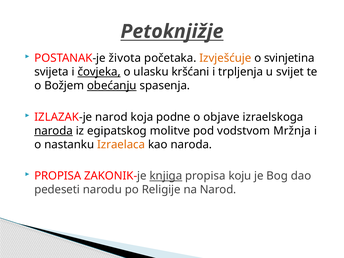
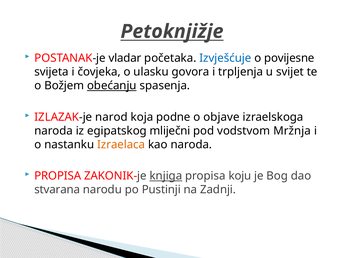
života: života -> vladar (125, 58)
Izvješćuje colour: orange -> blue (225, 58)
svinjetina: svinjetina -> povijesne (289, 58)
čovjeka underline: present -> none (99, 72)
kršćani: kršćani -> govora (190, 72)
naroda underline: present -> none (54, 131)
molitve: molitve -> mliječni (170, 131)
pedeseti: pedeseti -> stvarana (57, 190)
Religije: Religije -> Pustinji (161, 190)
na Narod: Narod -> Zadnji (218, 190)
